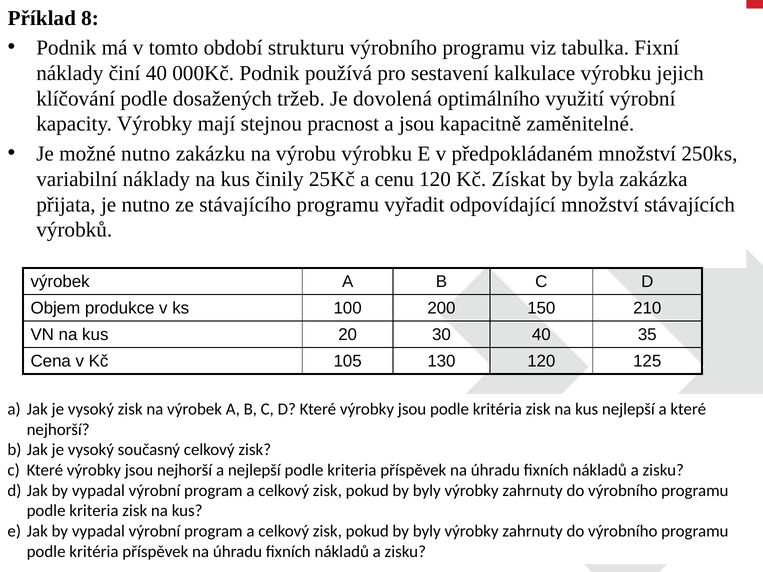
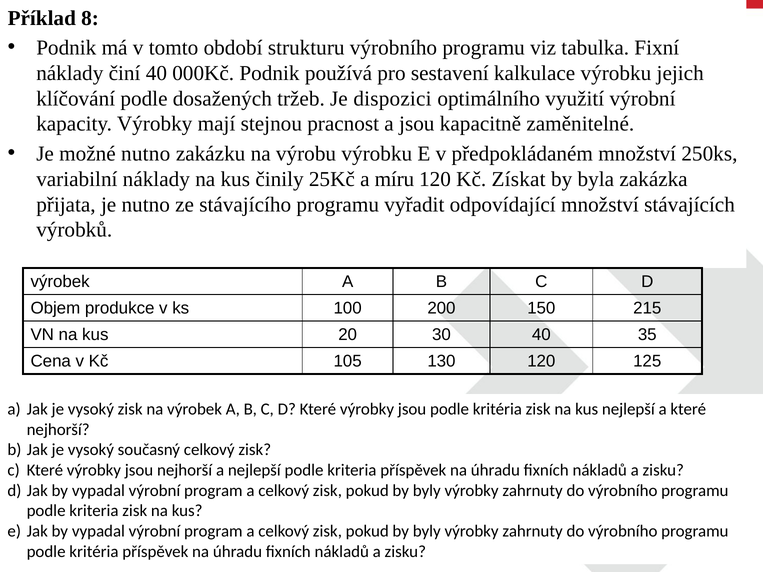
dovolená: dovolená -> dispozici (392, 99)
cenu: cenu -> míru (394, 179)
210: 210 -> 215 (647, 308)
